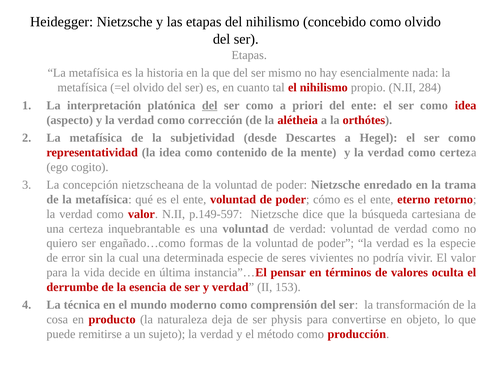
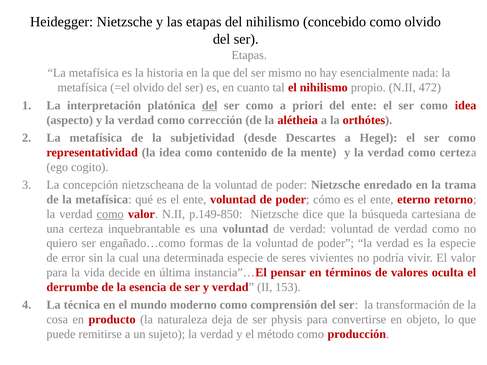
284: 284 -> 472 (430, 88)
como underline: none -> present (110, 214)
p.149-597: p.149-597 -> p.149-850 (216, 214)
